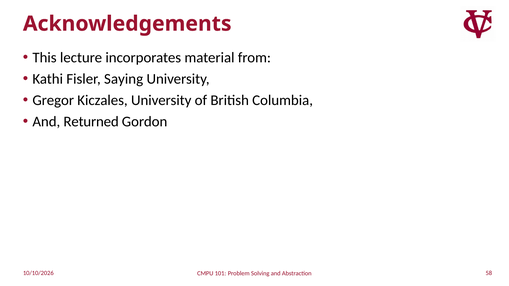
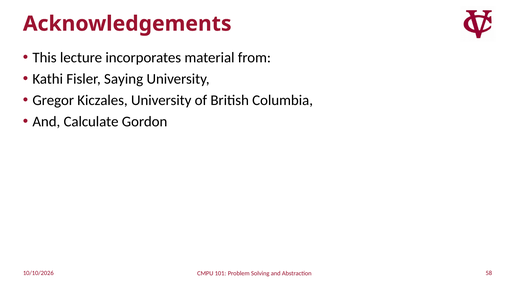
Returned: Returned -> Calculate (91, 122)
